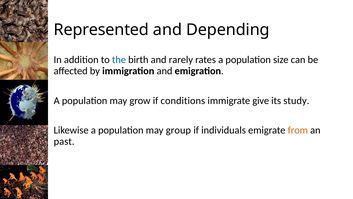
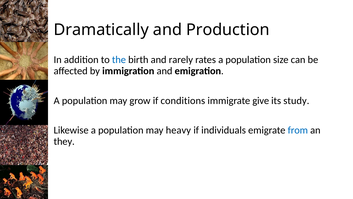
Represented: Represented -> Dramatically (101, 30)
Depending: Depending -> Production (228, 30)
group: group -> heavy (178, 130)
from colour: orange -> blue (298, 130)
past: past -> they (64, 141)
